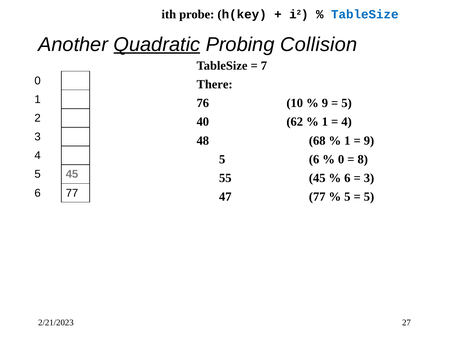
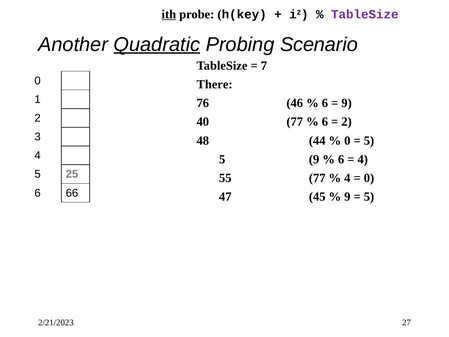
ith underline: none -> present (169, 14)
TableSize colour: blue -> purple (365, 14)
Collision: Collision -> Scenario (319, 44)
10: 10 -> 46 (295, 103)
9: 9 -> 6 (325, 103)
5: 5 -> 9 (347, 103)
40 62: 62 -> 77 (295, 122)
1: 1 -> 6 (325, 122)
4: 4 -> 2 (347, 122)
68: 68 -> 44 (317, 140)
1: 1 -> 0 (347, 140)
9: 9 -> 5 (369, 140)
5 6: 6 -> 9 (314, 159)
0: 0 -> 6 (341, 159)
8: 8 -> 4 (363, 159)
5 45: 45 -> 25 (72, 174)
55 45: 45 -> 77 (317, 178)
6: 6 -> 4 (347, 178)
3: 3 -> 0 (369, 178)
6 77: 77 -> 66 (72, 193)
47 77: 77 -> 45 (317, 197)
5: 5 -> 9 (347, 197)
